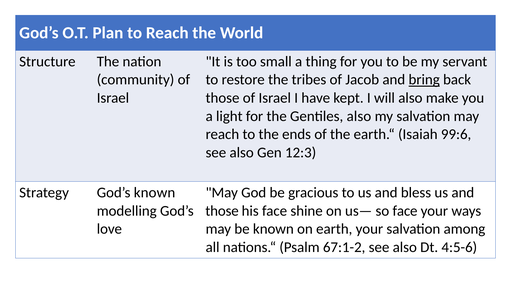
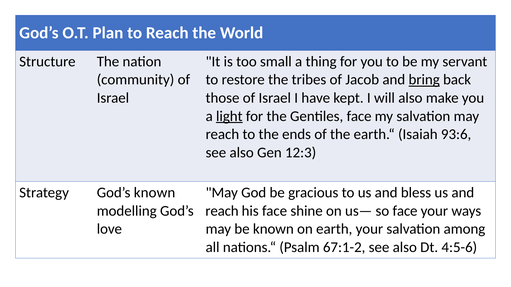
light underline: none -> present (229, 116)
Gentiles also: also -> face (359, 116)
99:6: 99:6 -> 93:6 (456, 134)
those: those -> reach (222, 211)
